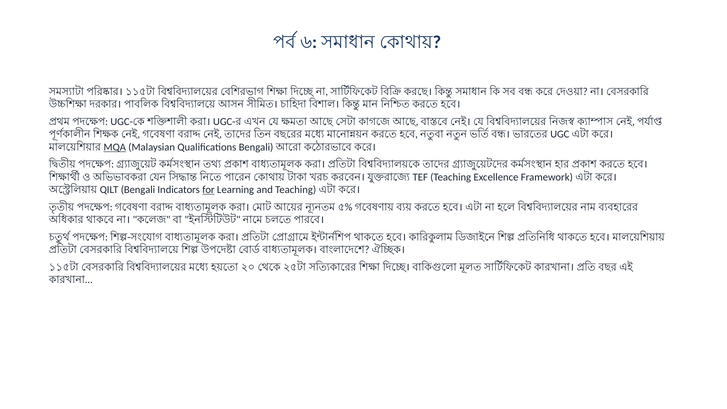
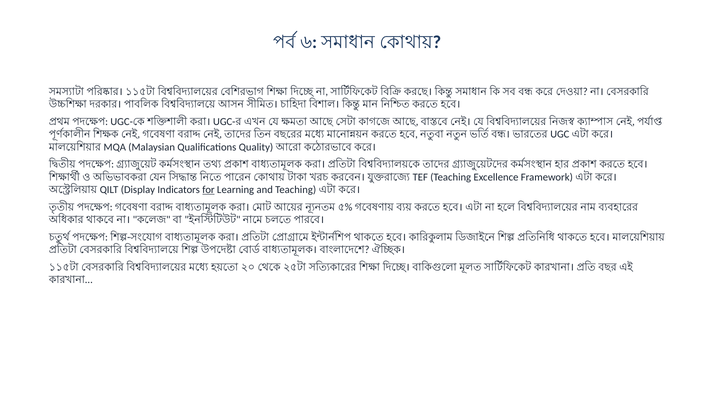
MQA underline: present -> none (115, 147)
Qualifications Bengali: Bengali -> Quality (256, 147)
QILT Bengali: Bengali -> Display (138, 190)
